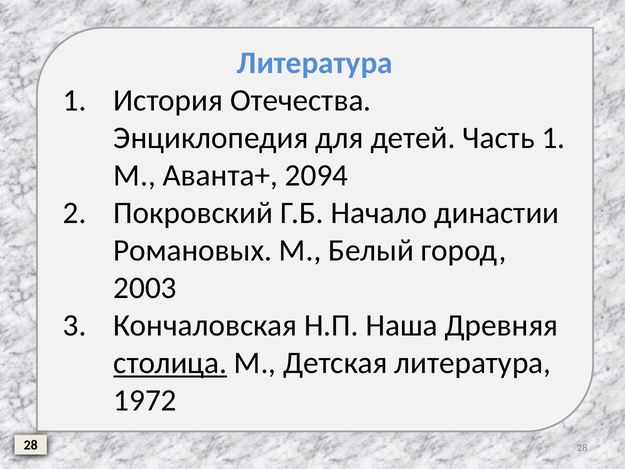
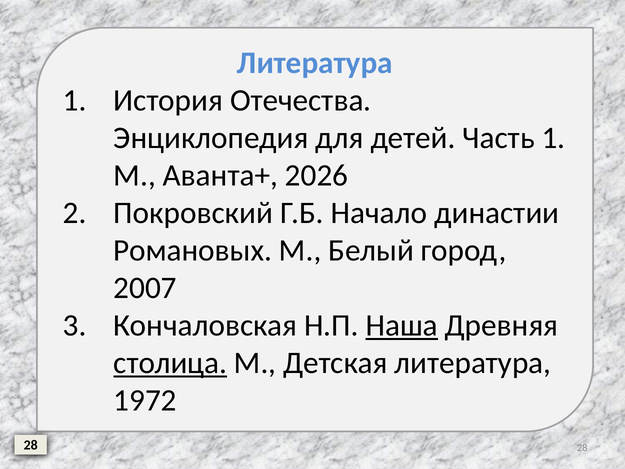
2094: 2094 -> 2026 (317, 175)
2003: 2003 -> 2007 (145, 288)
Наша underline: none -> present (402, 325)
